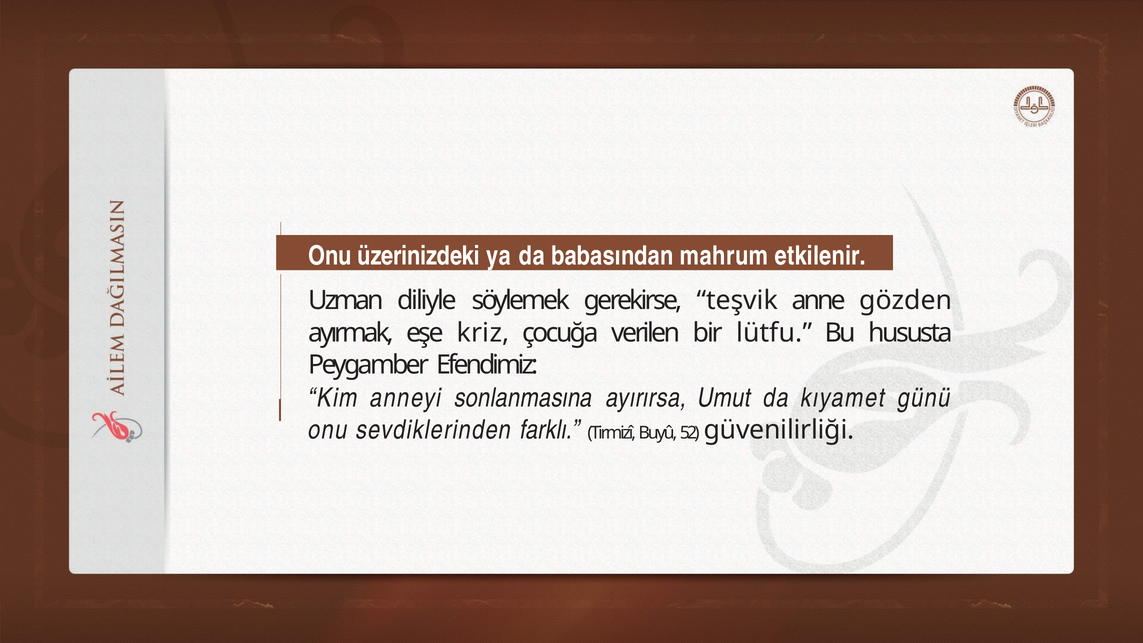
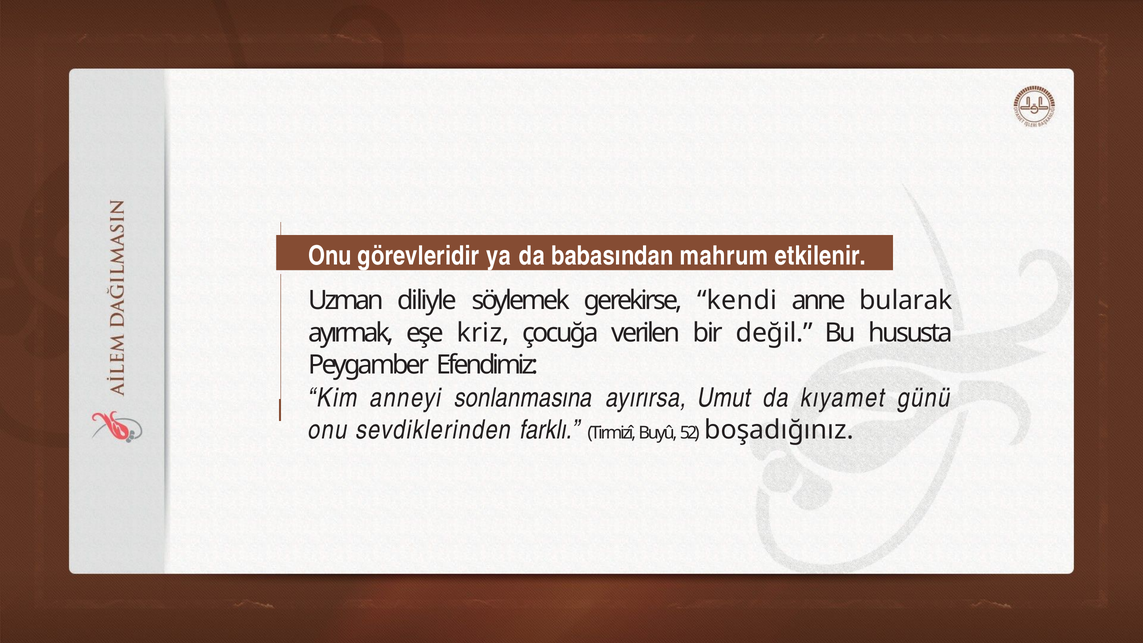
üzerinizdeki: üzerinizdeki -> görevleridir (418, 256)
teşvik: teşvik -> kendi (737, 301)
gözden: gözden -> bularak (906, 301)
lütfu: lütfu -> değil (774, 333)
güvenilirliği: güvenilirliği -> boşadığınız (779, 430)
